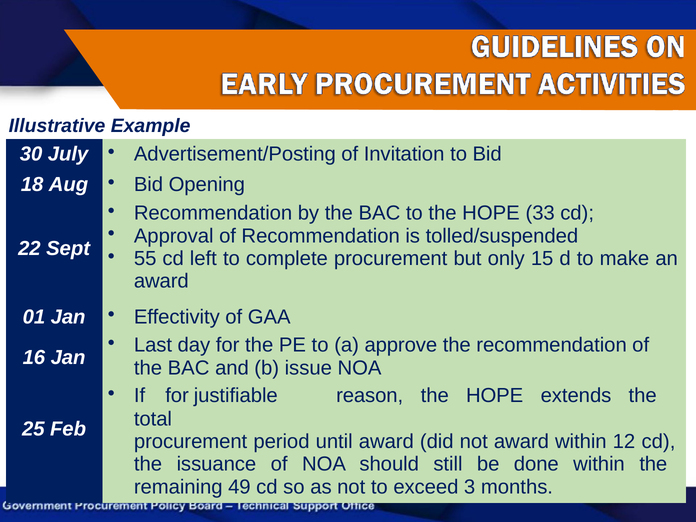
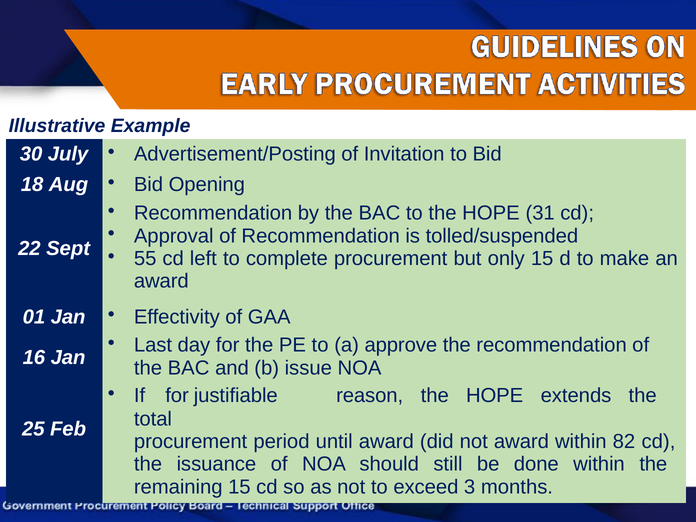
33: 33 -> 31 (540, 213)
12: 12 -> 82 (624, 442)
remaining 49: 49 -> 15 (239, 487)
